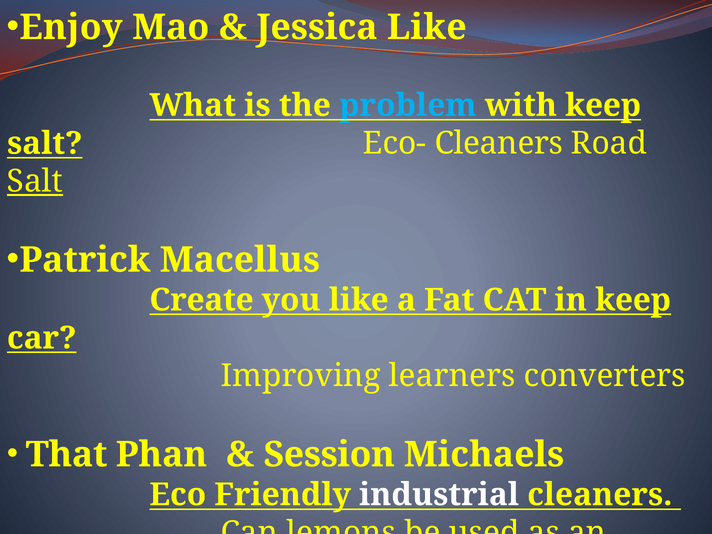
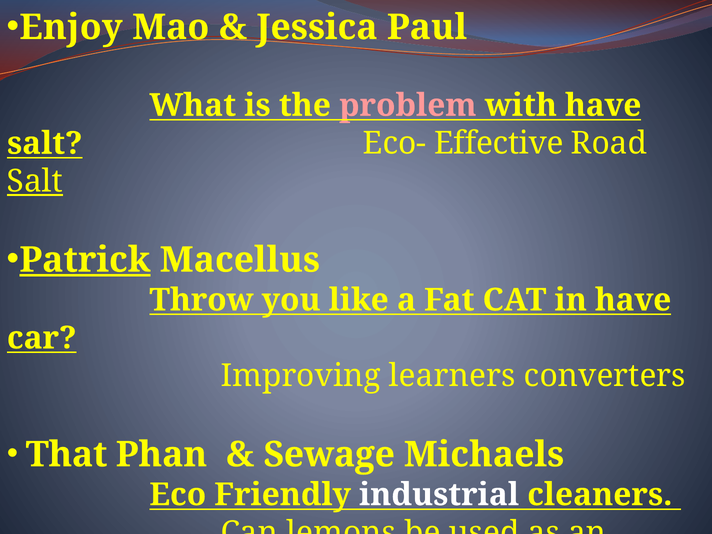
Jessica Like: Like -> Paul (427, 27)
problem colour: light blue -> pink (408, 105)
with keep: keep -> have (603, 105)
Eco- Cleaners: Cleaners -> Effective (499, 143)
Patrick underline: none -> present (85, 260)
Create: Create -> Throw (201, 300)
in keep: keep -> have (633, 300)
Session: Session -> Sewage (329, 455)
